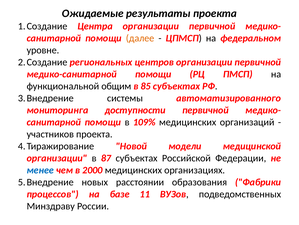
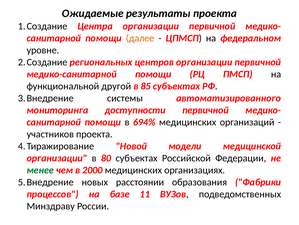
общим: общим -> другой (116, 86)
109%: 109% -> 694% (144, 122)
87: 87 -> 80 (106, 158)
менее colour: blue -> green (40, 170)
